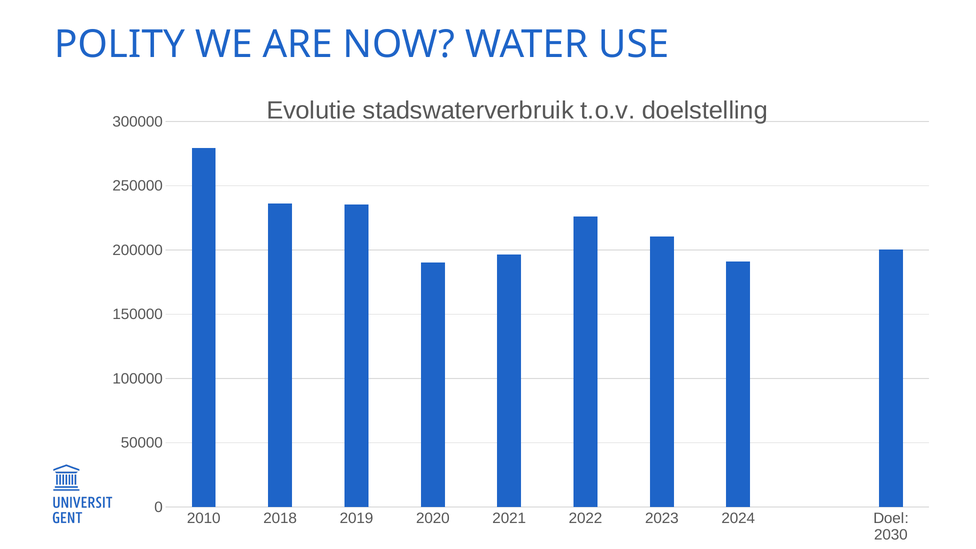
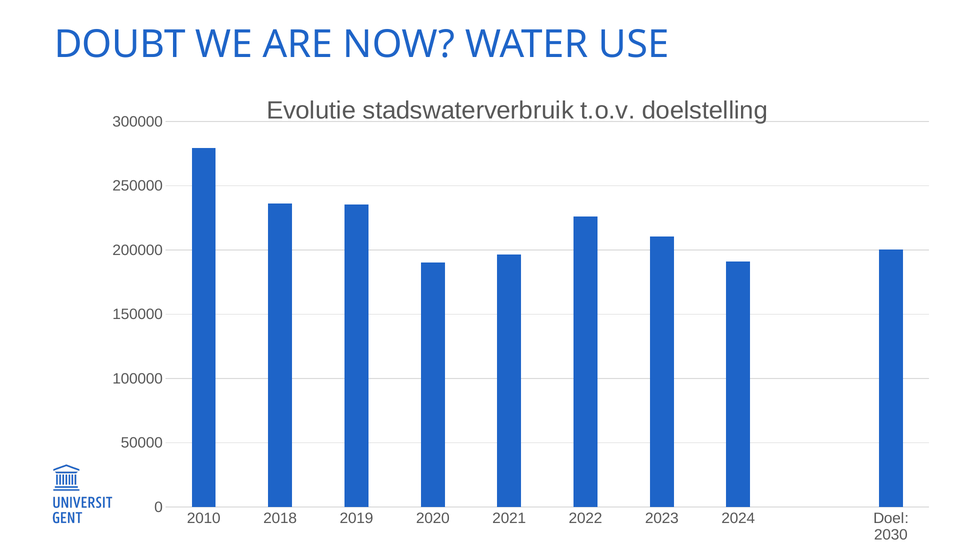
POLITY: POLITY -> DOUBT (120, 44)
